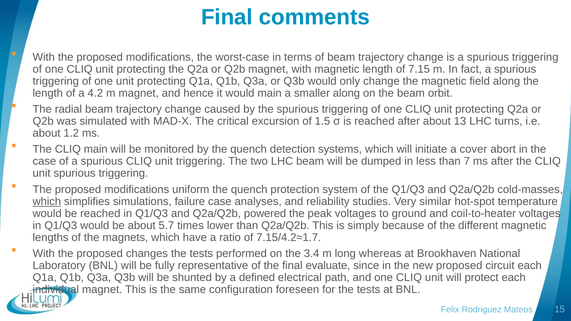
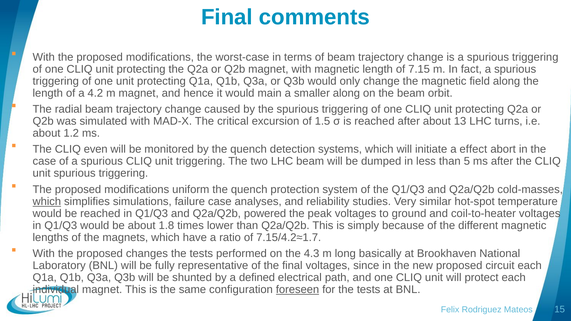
CLIQ main: main -> even (96, 149)
cover: cover -> effect (473, 149)
7: 7 -> 5 (467, 161)
5.7: 5.7 -> 1.8 (166, 226)
3.4: 3.4 -> 4.3 (312, 254)
whereas: whereas -> basically (380, 254)
final evaluate: evaluate -> voltages (328, 266)
foreseen underline: none -> present (298, 290)
